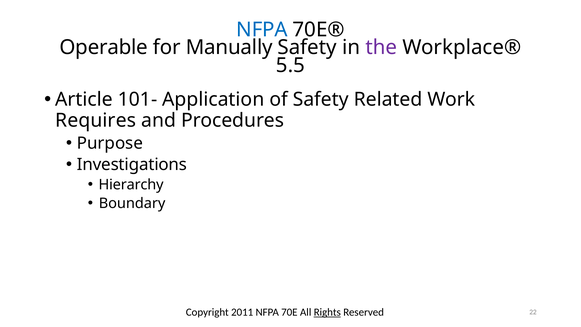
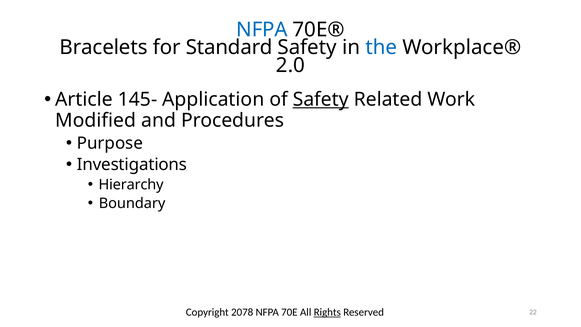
Operable: Operable -> Bracelets (104, 48)
Manually: Manually -> Standard (229, 48)
the colour: purple -> blue (381, 48)
5.5: 5.5 -> 2.0 (290, 65)
101-: 101- -> 145- (138, 100)
Safety underline: none -> present (321, 100)
Requires: Requires -> Modified (96, 120)
2011: 2011 -> 2078 (242, 312)
